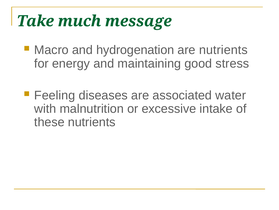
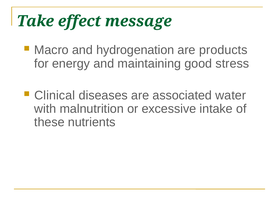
much: much -> effect (79, 21)
are nutrients: nutrients -> products (223, 50)
Feeling: Feeling -> Clinical (55, 95)
